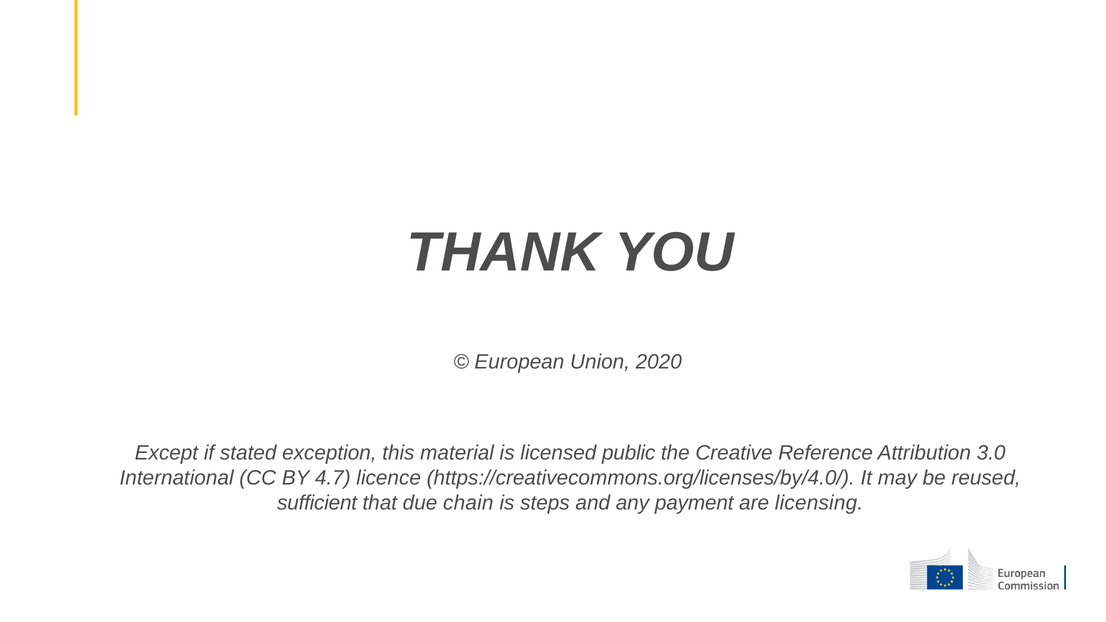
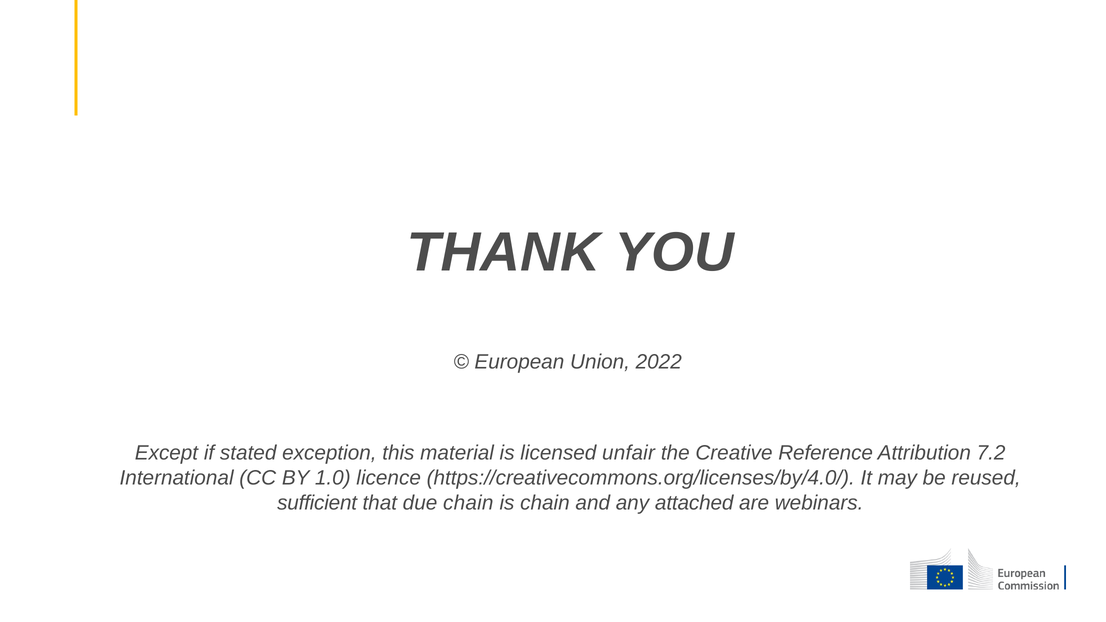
2020: 2020 -> 2022 (659, 362)
public: public -> unfair (629, 453)
3.0: 3.0 -> 7.2 (991, 453)
4.7: 4.7 -> 1.0 (333, 478)
is steps: steps -> chain (545, 503)
payment: payment -> attached (694, 503)
licensing: licensing -> webinars (819, 503)
